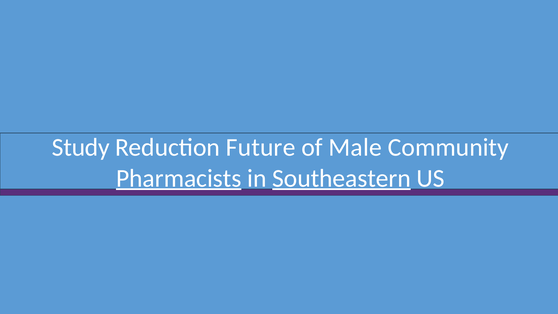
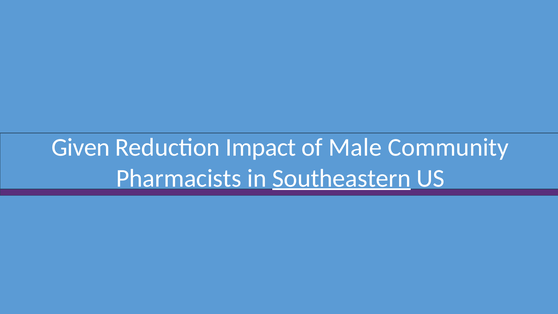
Study: Study -> Given (81, 147)
Future: Future -> Impact (261, 147)
Pharmacists underline: present -> none (179, 178)
